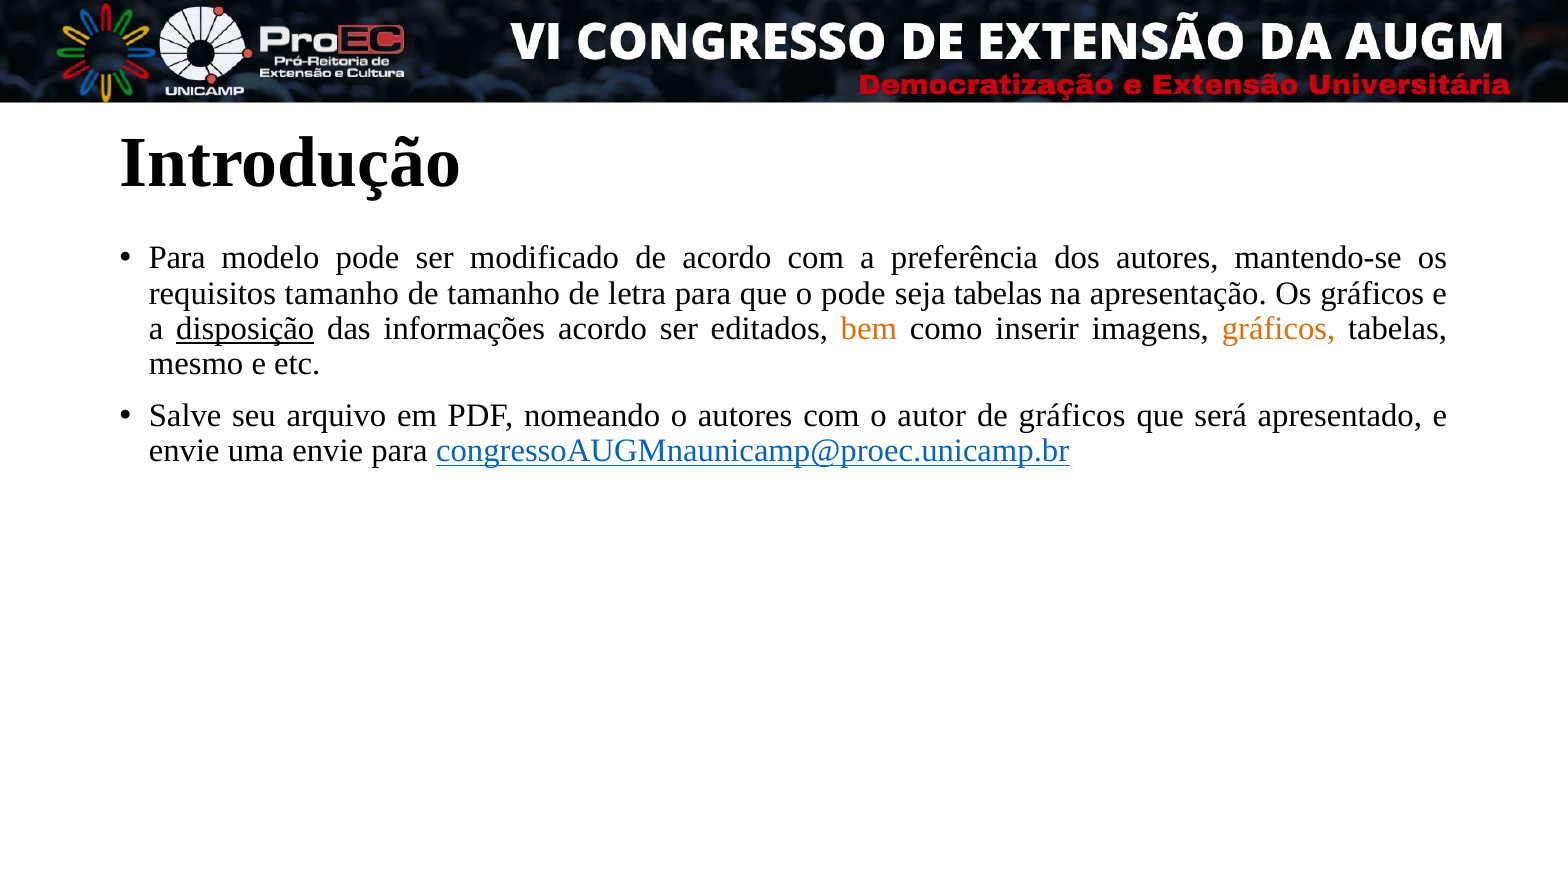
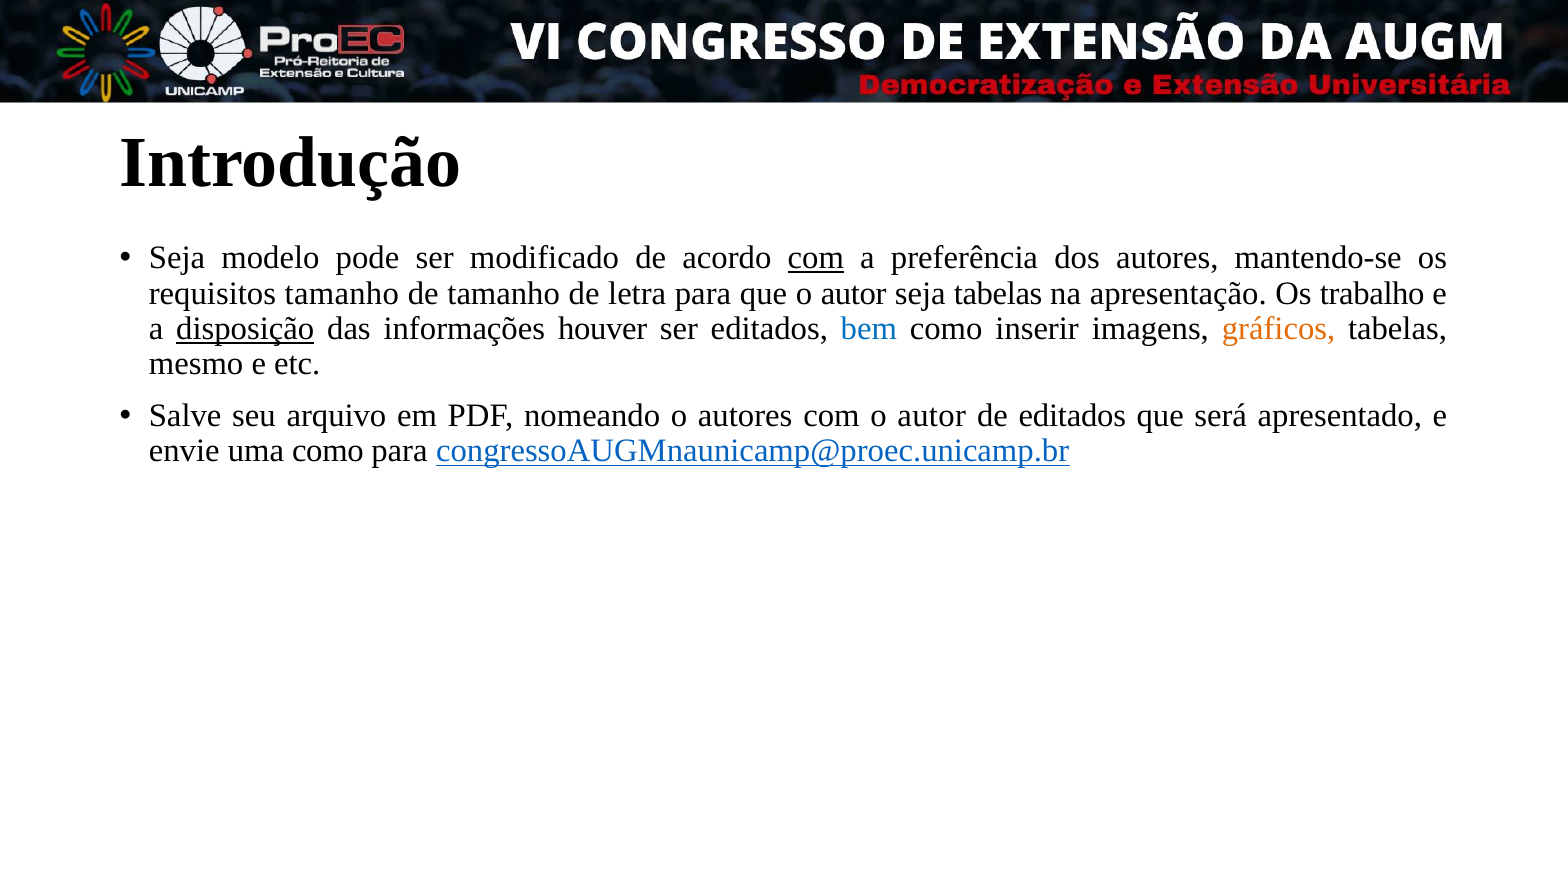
Para: Para -> Seja (177, 258)
com underline: none -> present (816, 258)
que o pode: pode -> autor (854, 293)
Os gráficos: gráficos -> trabalho (1372, 293)
informações acordo: acordo -> houver (603, 329)
bem colour: orange -> blue (869, 329)
de gráficos: gráficos -> editados (1072, 416)
uma envie: envie -> como (328, 451)
